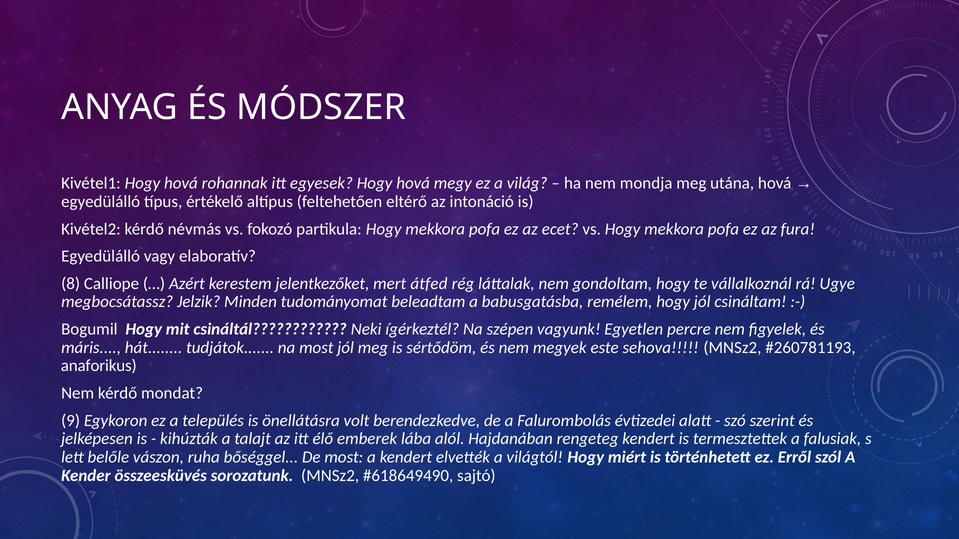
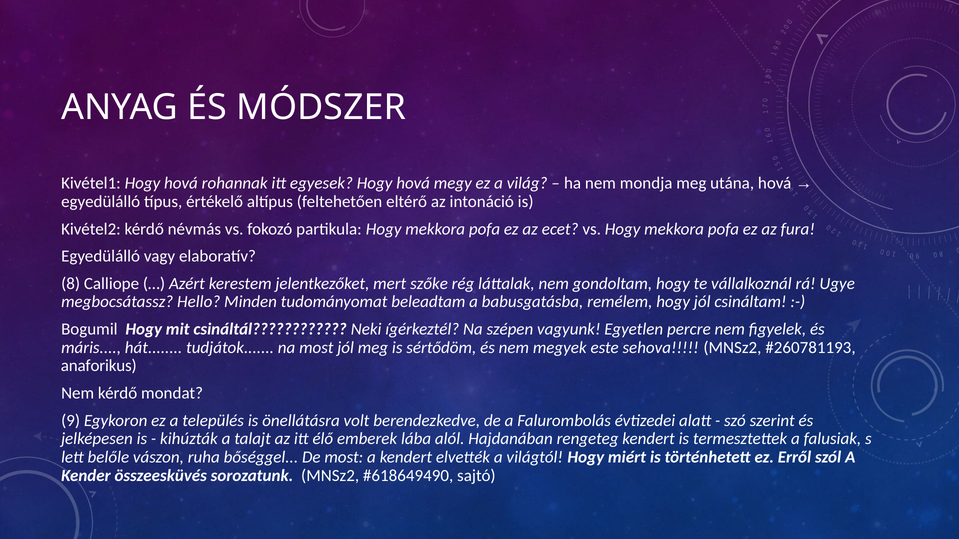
átfed: átfed -> szőke (429, 284)
Jelzik: Jelzik -> Hello (199, 302)
